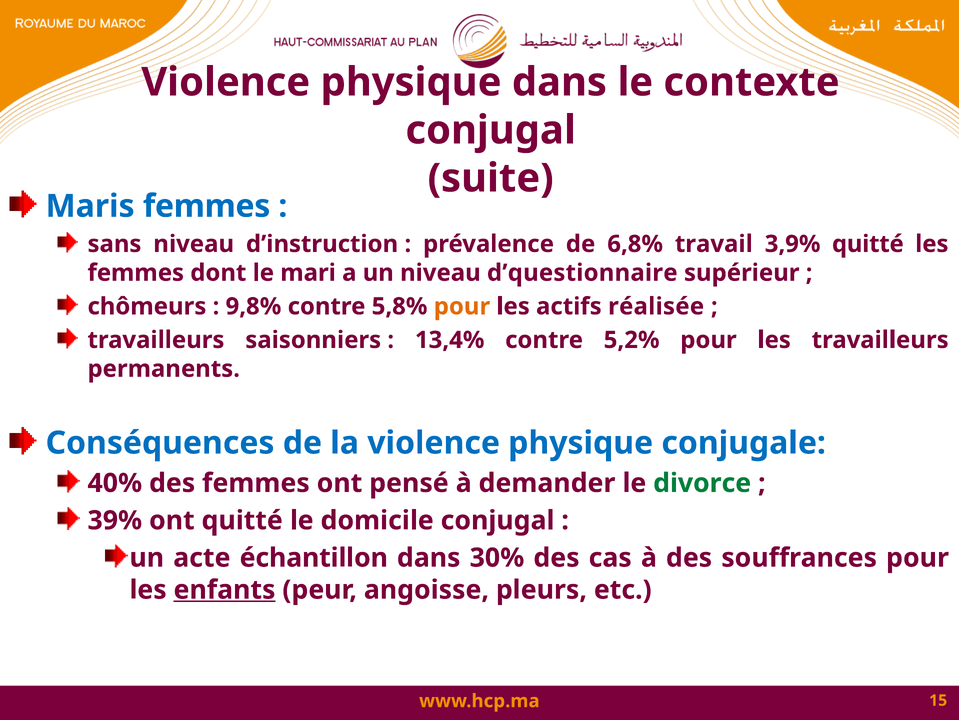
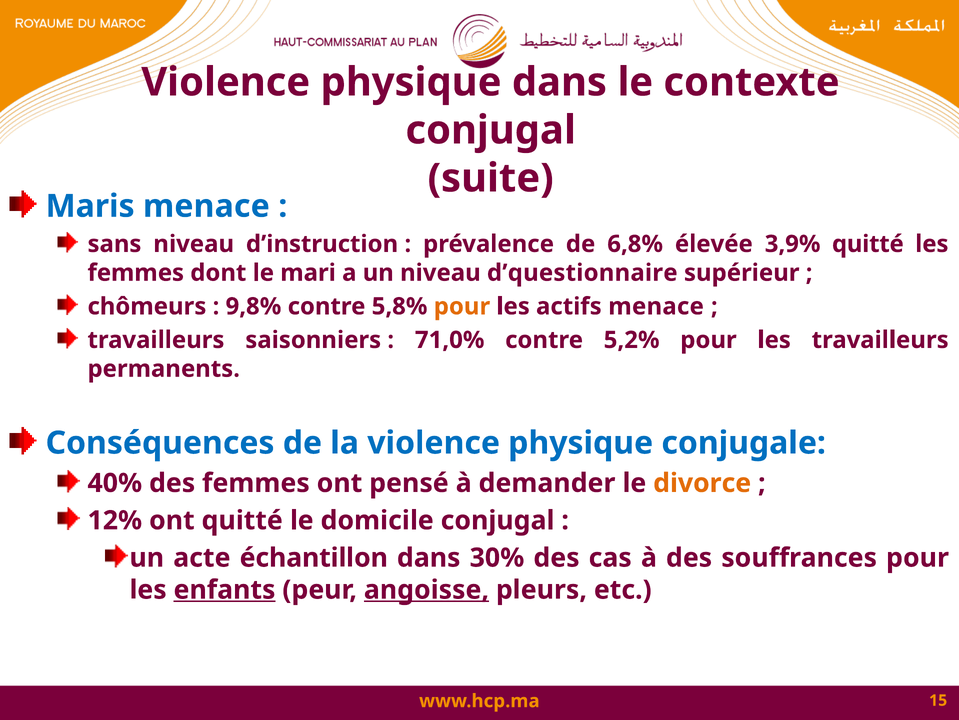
Maris femmes: femmes -> menace (206, 206)
travail: travail -> élevée (714, 244)
actifs réalisée: réalisée -> menace (656, 306)
13,4%: 13,4% -> 71,0% (450, 340)
divorce colour: green -> orange (702, 483)
39%: 39% -> 12% (115, 520)
angoisse underline: none -> present (426, 589)
